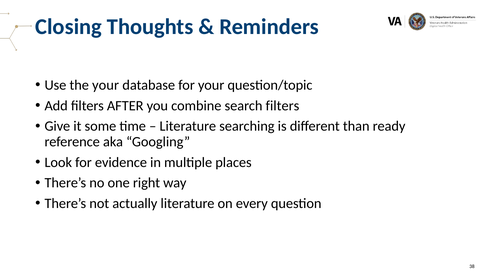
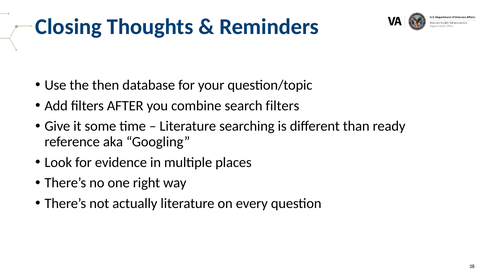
the your: your -> then (106, 85)
